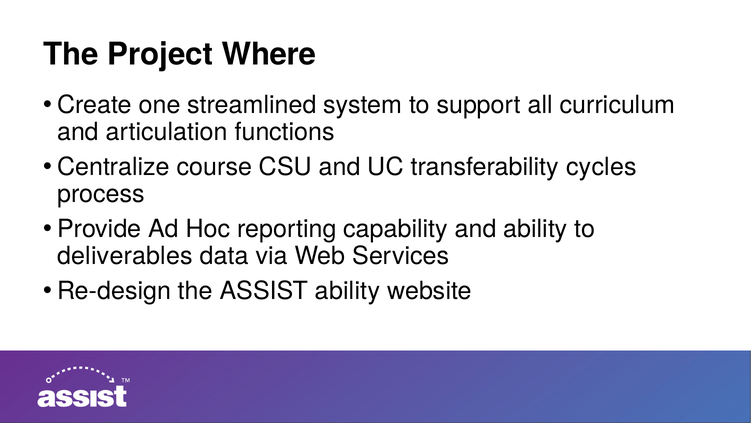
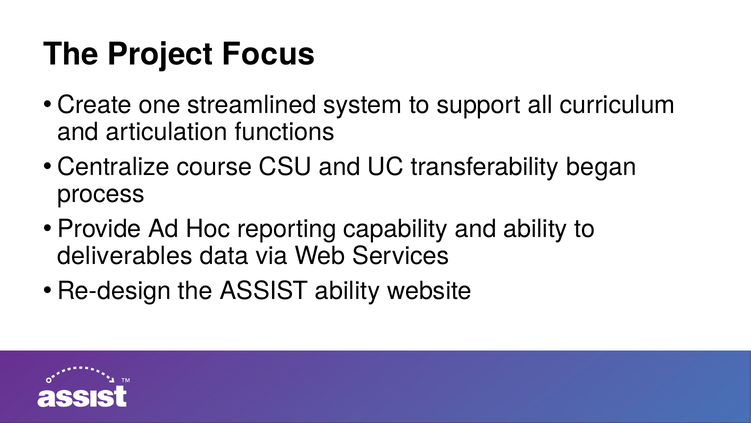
Where: Where -> Focus (269, 54)
cycles: cycles -> began (602, 167)
